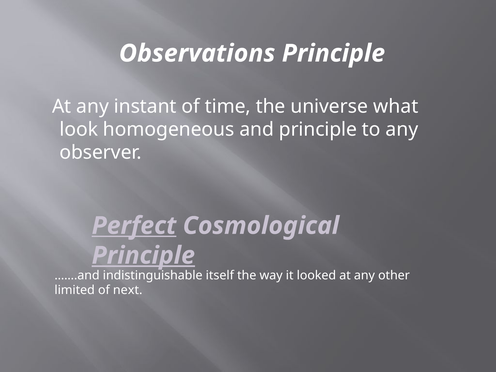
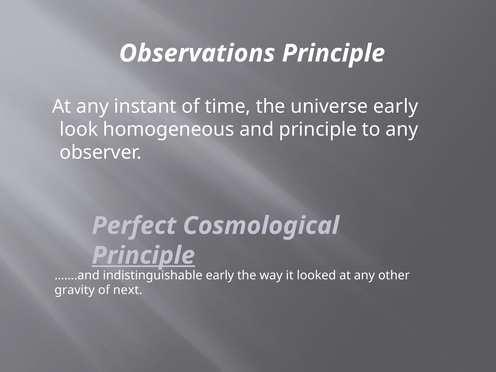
universe what: what -> early (396, 106)
Perfect underline: present -> none (134, 226)
indistinguishable itself: itself -> early (220, 275)
limited: limited -> gravity (75, 290)
